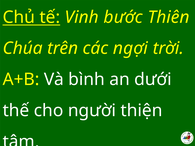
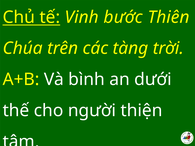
ngợi: ngợi -> tàng (130, 48)
